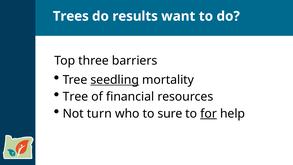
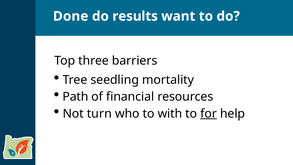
Trees: Trees -> Done (71, 16)
seedling underline: present -> none (115, 80)
Tree: Tree -> Path (75, 97)
sure: sure -> with (170, 113)
